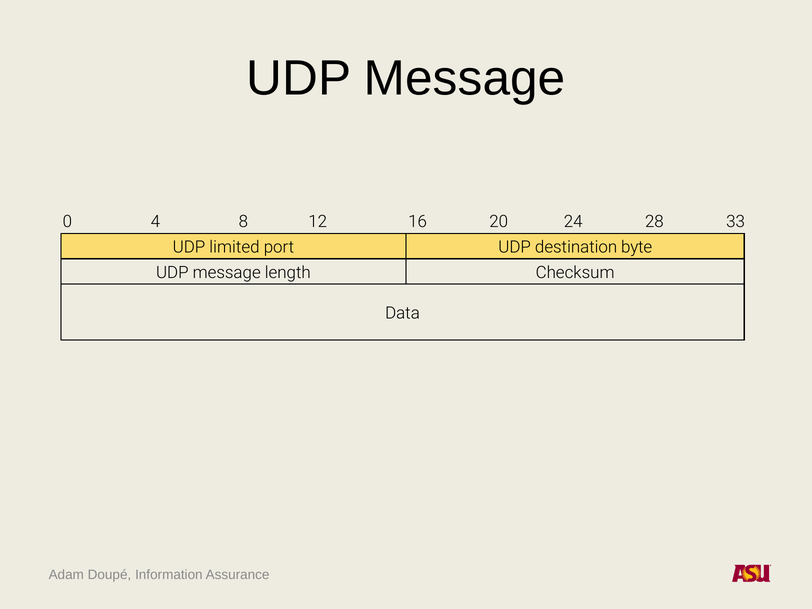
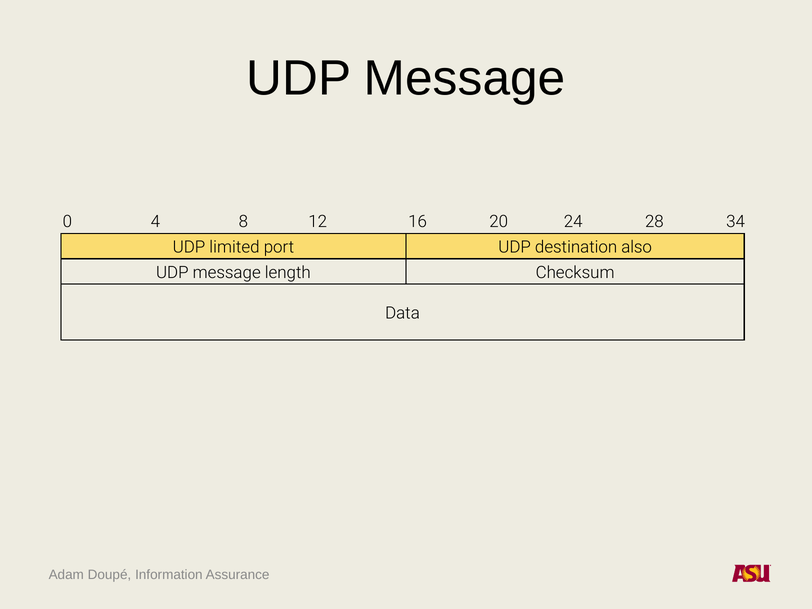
33: 33 -> 34 (736, 221)
byte: byte -> also (637, 247)
